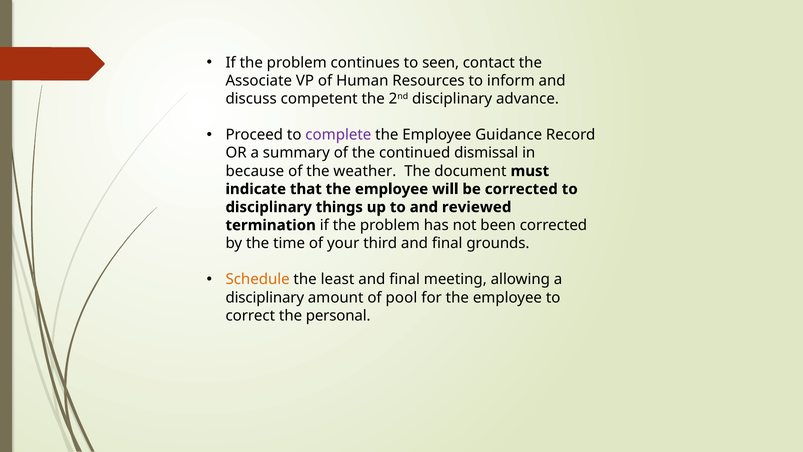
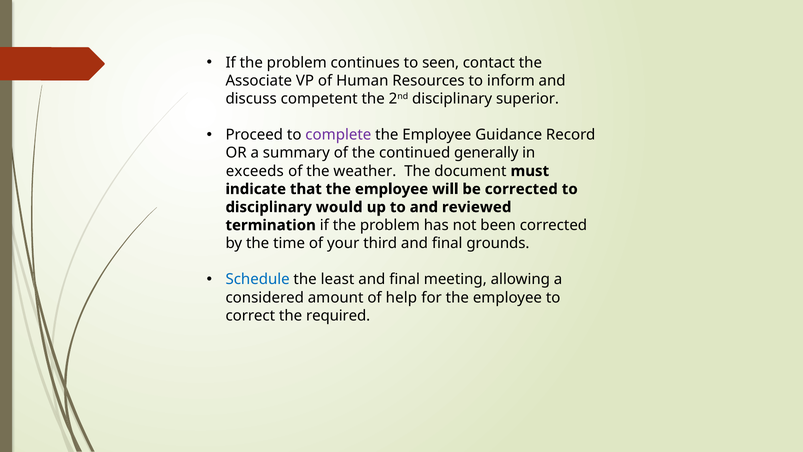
advance: advance -> superior (528, 99)
dismissal: dismissal -> generally (486, 153)
because: because -> exceeds (255, 171)
things: things -> would (339, 207)
Schedule colour: orange -> blue (258, 279)
disciplinary: disciplinary -> considered (265, 297)
pool: pool -> help (401, 297)
personal: personal -> required (338, 315)
